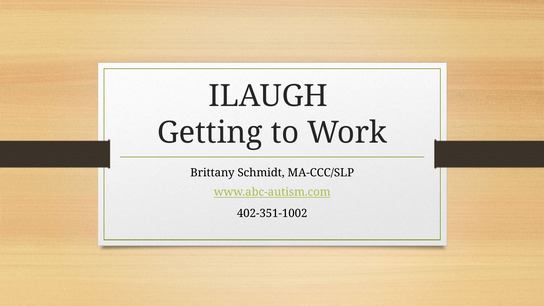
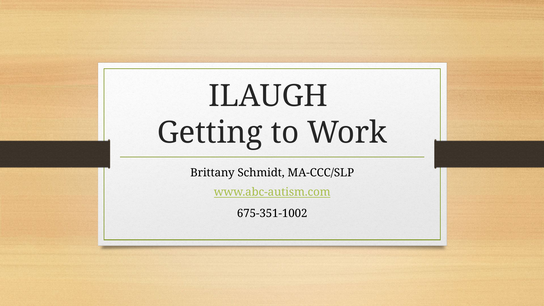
402-351-1002: 402-351-1002 -> 675-351-1002 (272, 214)
